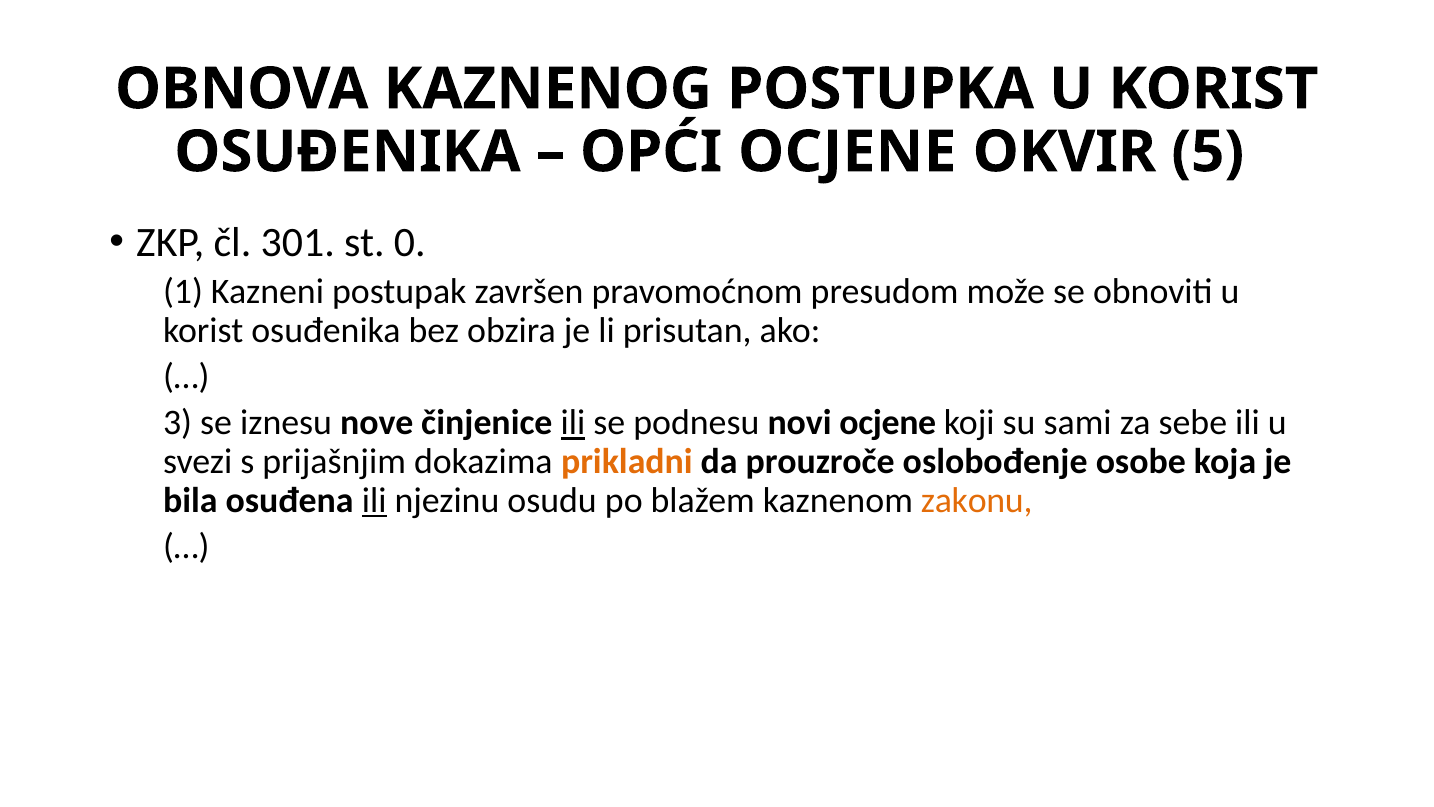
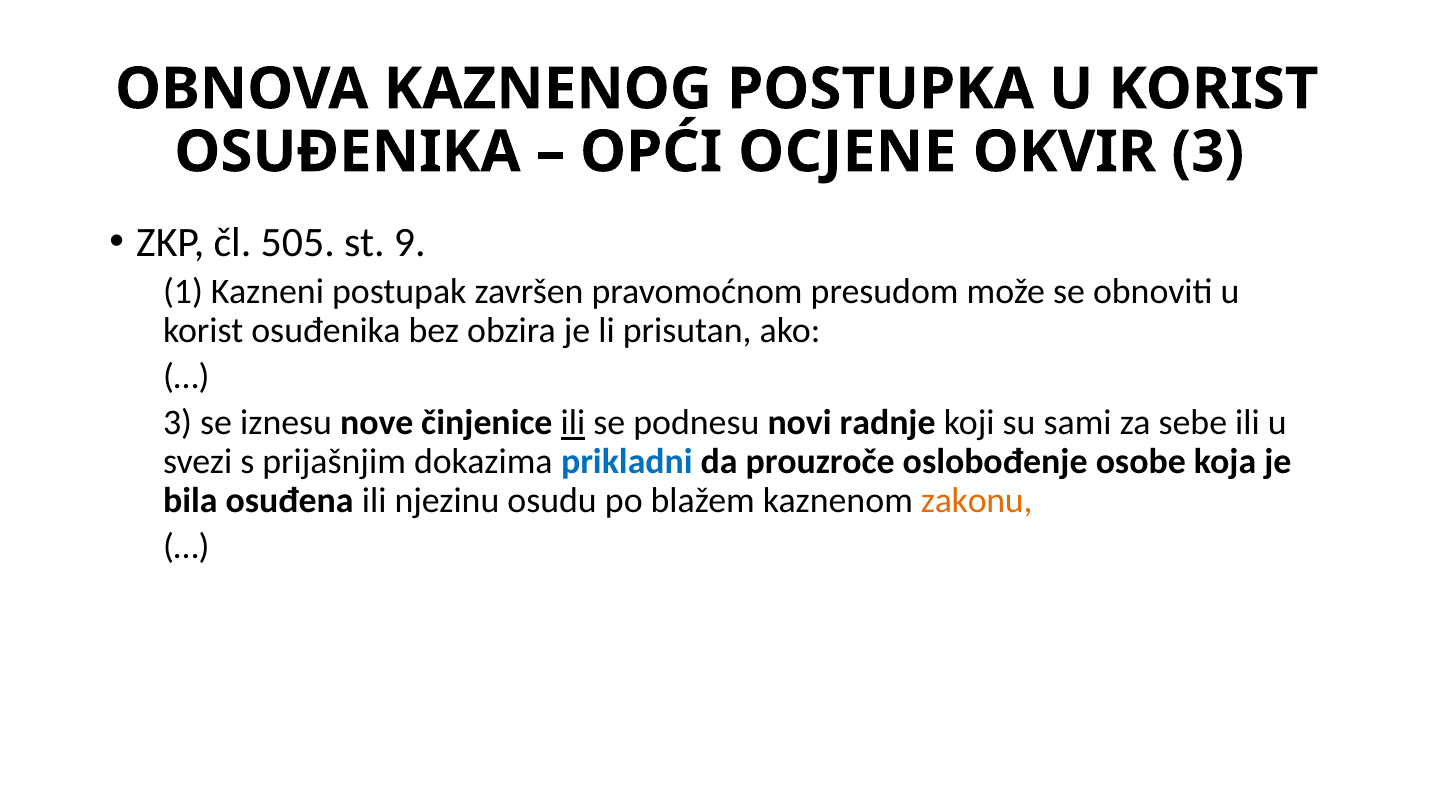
OKVIR 5: 5 -> 3 (1208, 152)
301: 301 -> 505 (298, 242)
0: 0 -> 9 (410, 242)
novi ocjene: ocjene -> radnje (888, 423)
prikladni colour: orange -> blue (627, 462)
ili underline: present -> none (374, 500)
